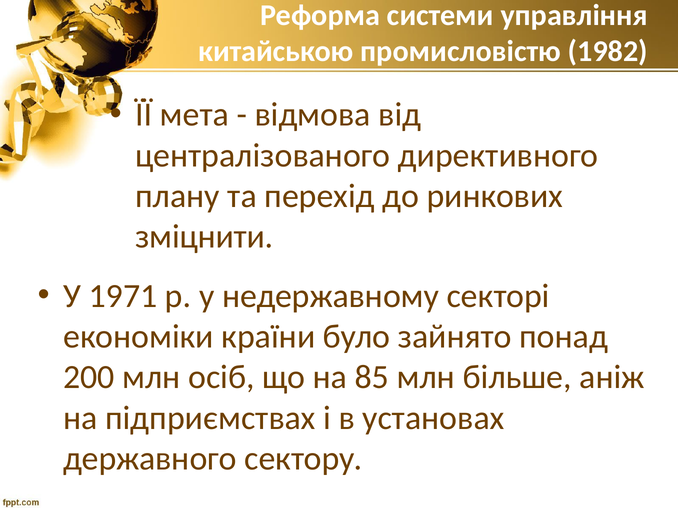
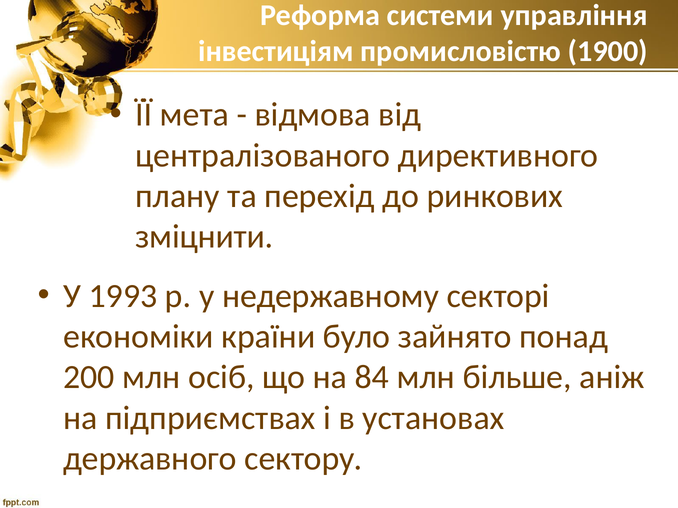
китайською: китайською -> інвестиціям (276, 51)
1982: 1982 -> 1900 (608, 51)
1971: 1971 -> 1993 (123, 296)
85: 85 -> 84 (372, 378)
